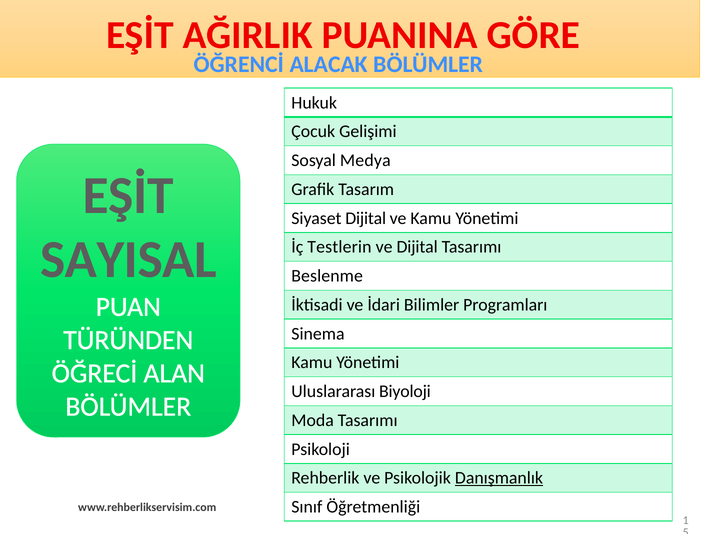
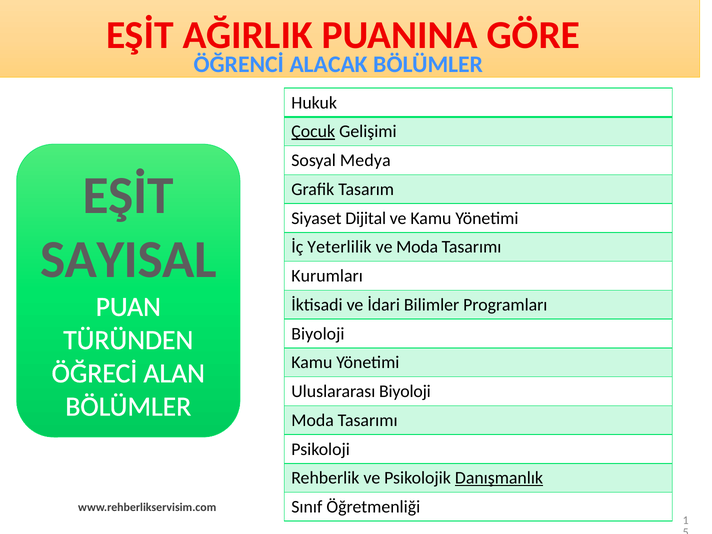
Çocuk underline: none -> present (313, 132)
Testlerin: Testlerin -> Yeterlilik (339, 247)
ve Dijital: Dijital -> Moda (417, 247)
Beslenme: Beslenme -> Kurumları (327, 276)
Sinema: Sinema -> Biyoloji (318, 334)
